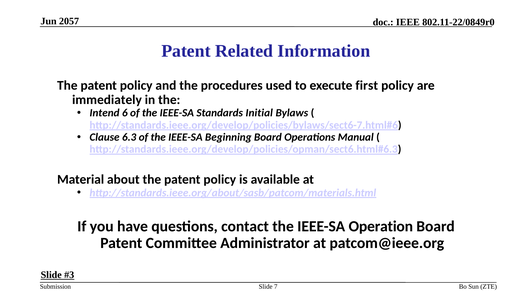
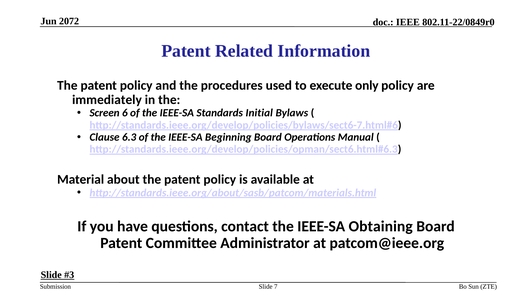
2057: 2057 -> 2072 (69, 21)
first: first -> only (367, 86)
Intend: Intend -> Screen (105, 113)
Operation: Operation -> Obtaining (381, 227)
